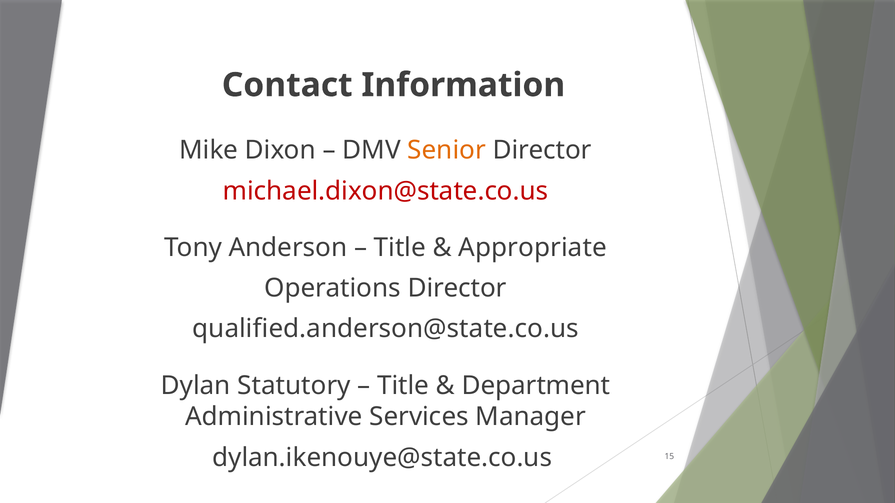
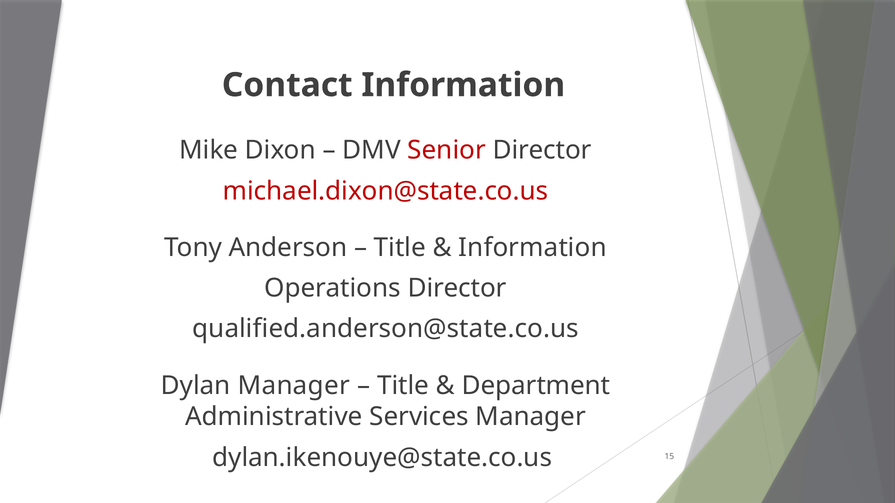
Senior colour: orange -> red (447, 150)
Appropriate: Appropriate -> Information (533, 248)
Dylan Statutory: Statutory -> Manager (294, 386)
